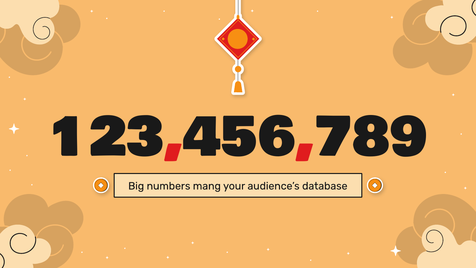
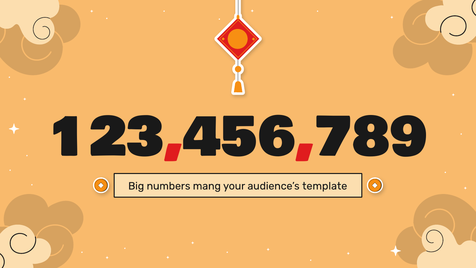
database: database -> template (325, 186)
